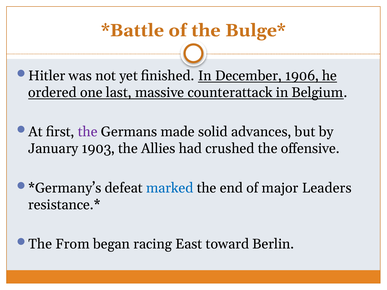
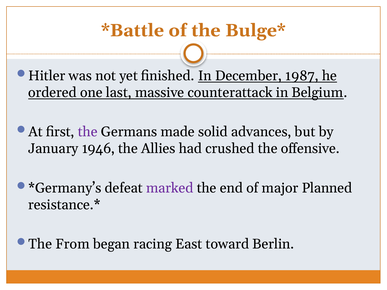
1906: 1906 -> 1987 (302, 76)
1903: 1903 -> 1946 (98, 149)
marked colour: blue -> purple (170, 188)
Leaders: Leaders -> Planned (327, 188)
